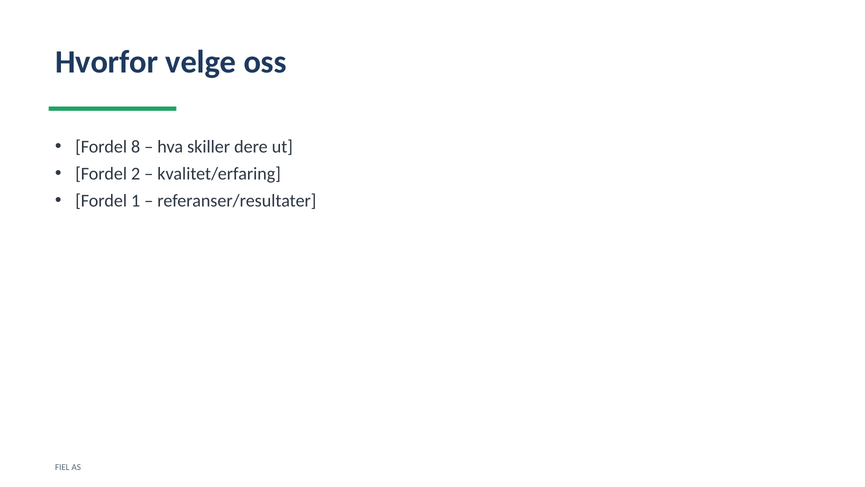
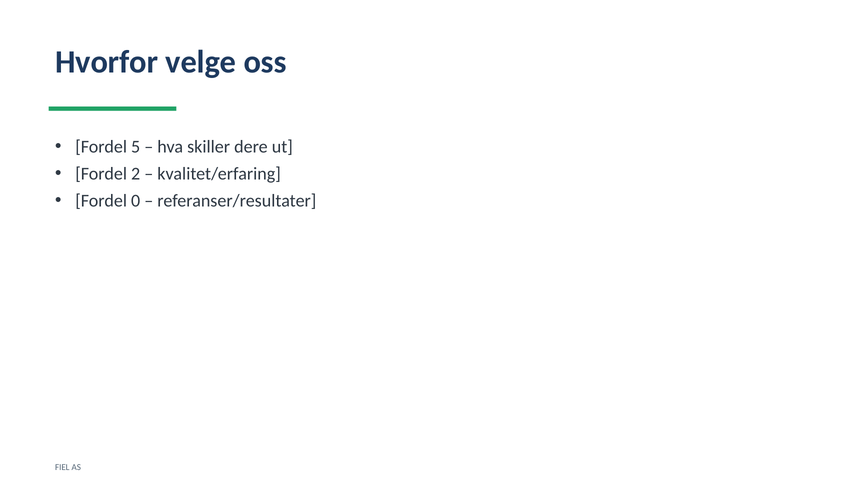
8: 8 -> 5 (136, 147)
1: 1 -> 0 (136, 201)
